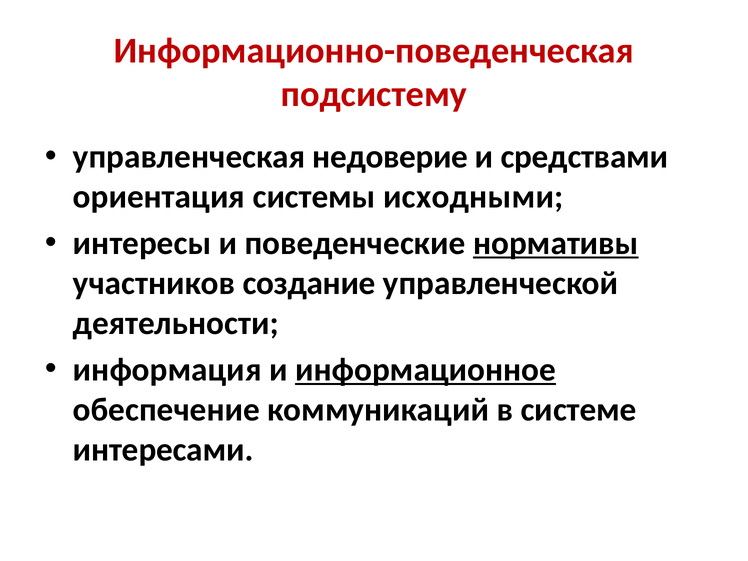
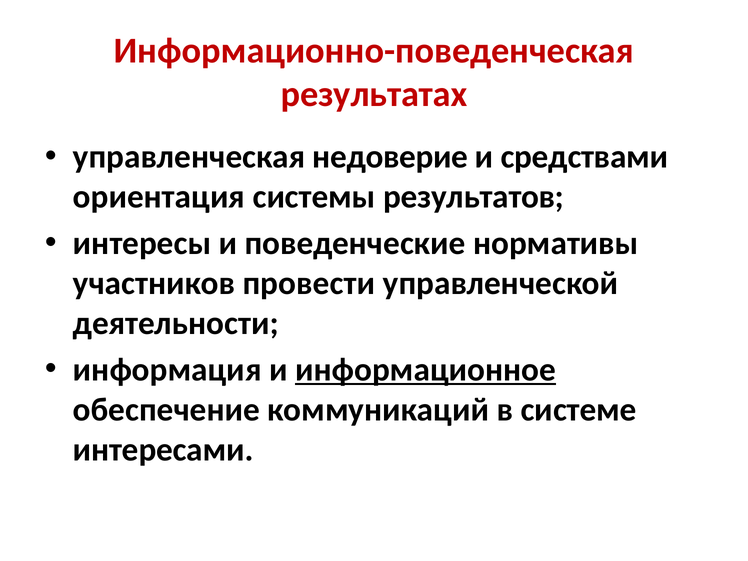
подсистему: подсистему -> результатах (374, 94)
исходными: исходными -> результатов (474, 197)
нормативы underline: present -> none (556, 243)
создание: создание -> провести (309, 283)
